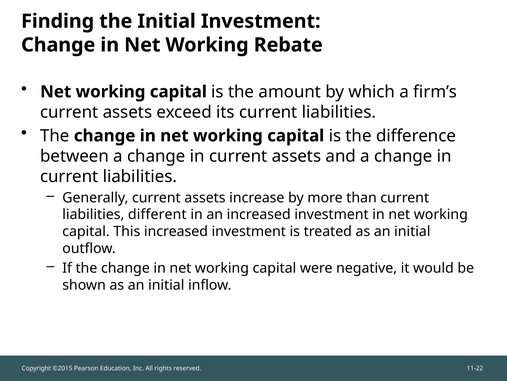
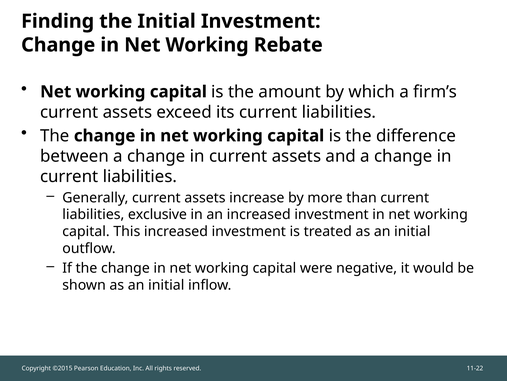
different: different -> exclusive (157, 214)
